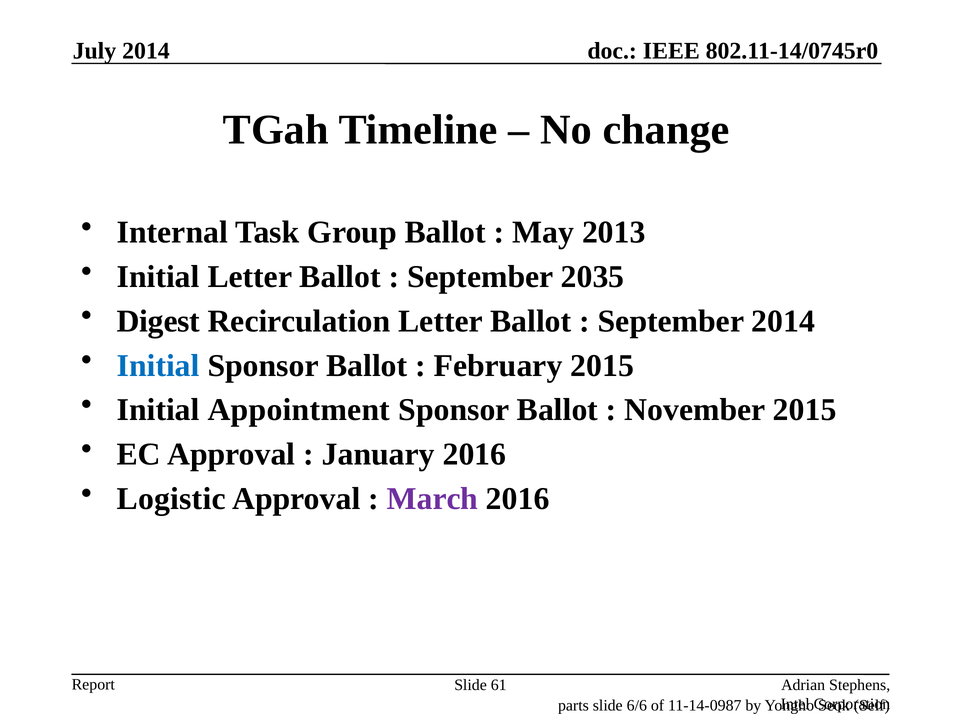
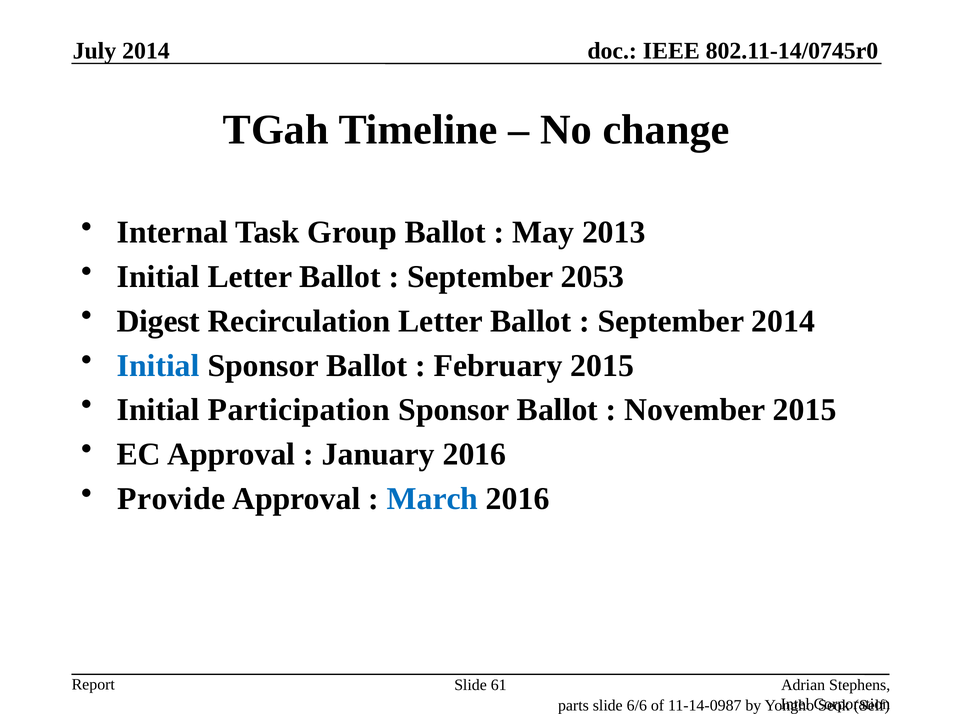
2035: 2035 -> 2053 (593, 277)
Appointment: Appointment -> Participation (299, 410)
Logistic: Logistic -> Provide (171, 499)
March colour: purple -> blue (433, 499)
